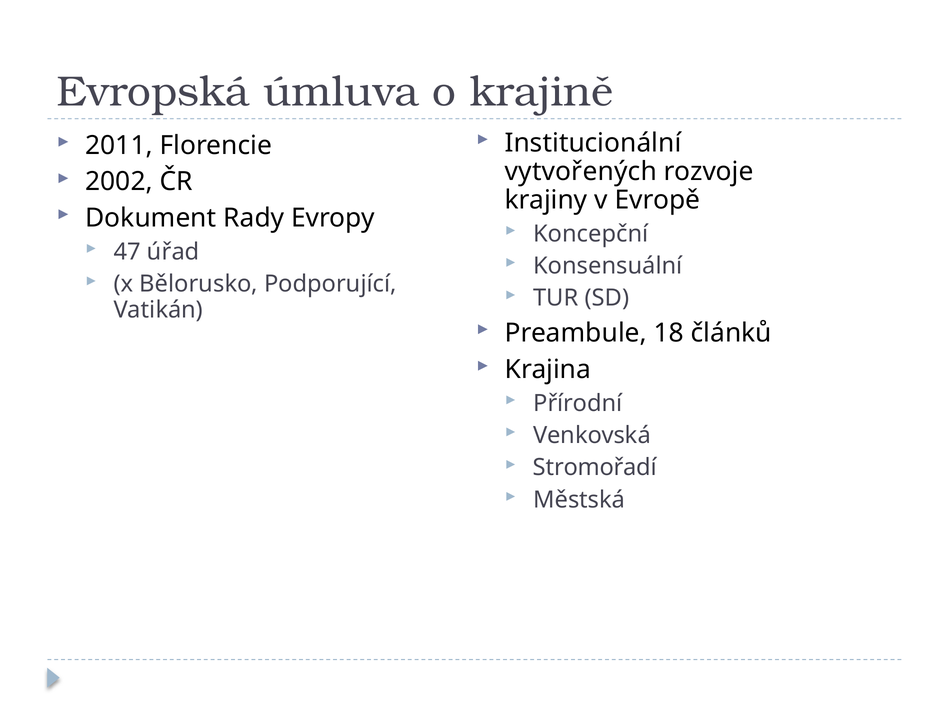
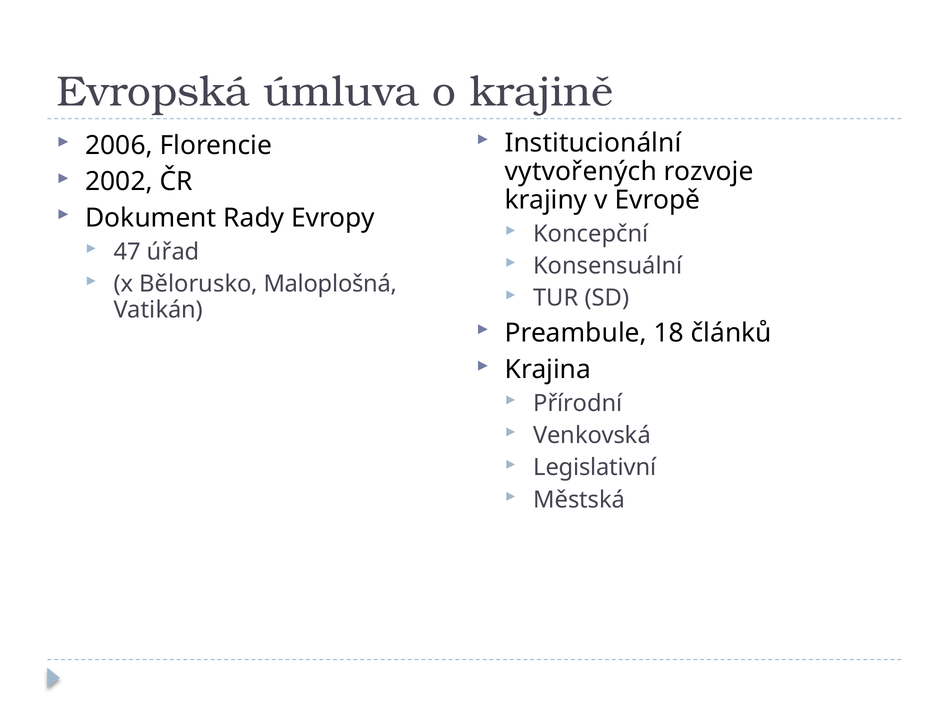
2011: 2011 -> 2006 (119, 145)
Podporující: Podporující -> Maloplošná (330, 284)
Stromořadí: Stromořadí -> Legislativní (595, 467)
